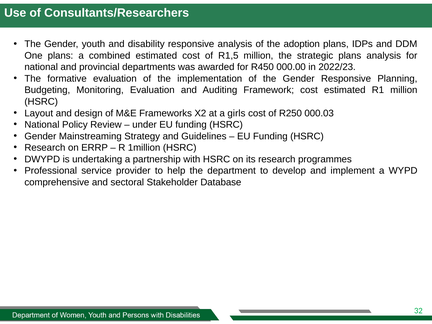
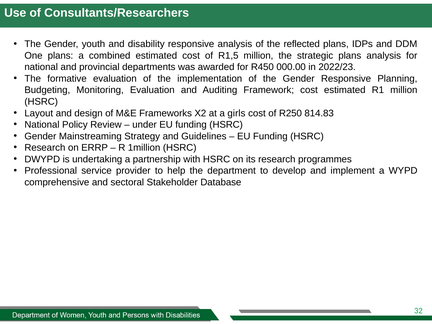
adoption: adoption -> reflected (302, 44)
000.03: 000.03 -> 814.83 (319, 113)
